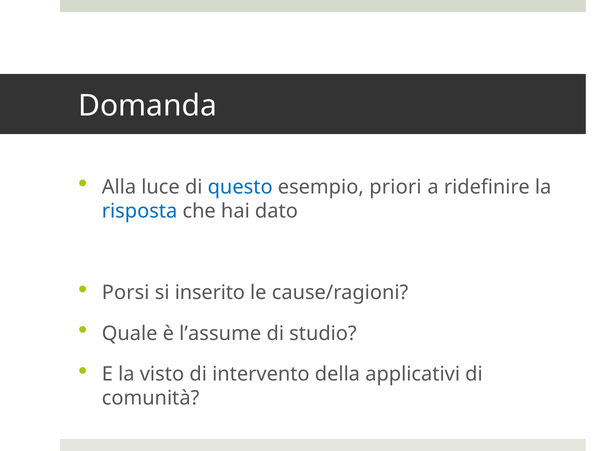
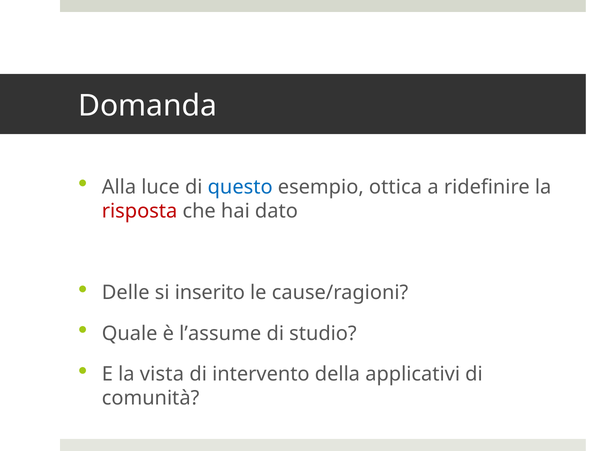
priori: priori -> ottica (395, 187)
risposta colour: blue -> red (140, 211)
Porsi: Porsi -> Delle (126, 293)
visto: visto -> vista (162, 374)
